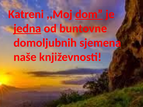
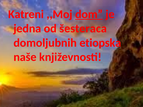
jedna underline: present -> none (27, 29)
buntovne: buntovne -> šesteraca (83, 29)
sjemena: sjemena -> etiopska (100, 43)
